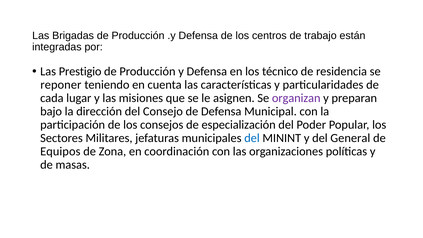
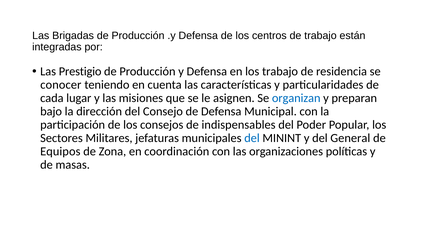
los técnico: técnico -> trabajo (280, 72)
reponer: reponer -> conocer (61, 85)
organizan colour: purple -> blue (296, 98)
especialización: especialización -> indispensables (239, 125)
